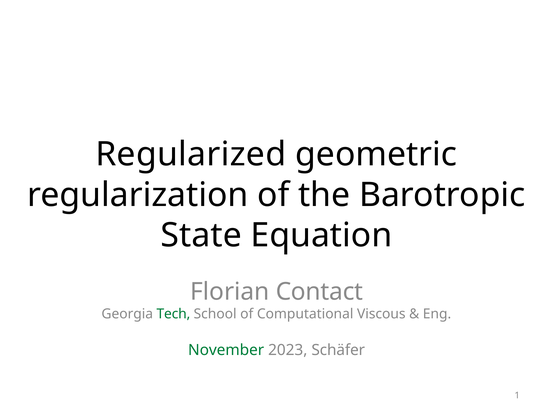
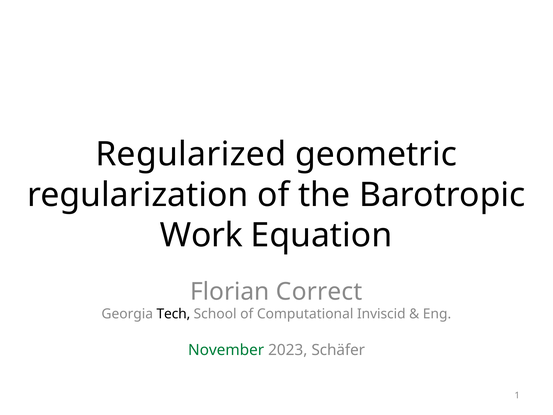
State: State -> Work (201, 235)
Contact: Contact -> Correct (319, 292)
Tech colour: green -> black (173, 314)
Viscous: Viscous -> Inviscid (381, 314)
